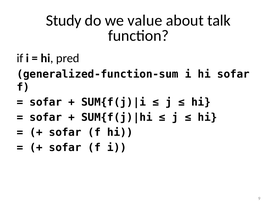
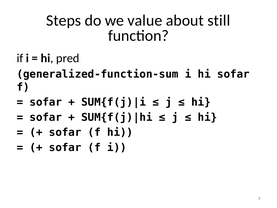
Study: Study -> Steps (64, 20)
talk: talk -> still (219, 20)
